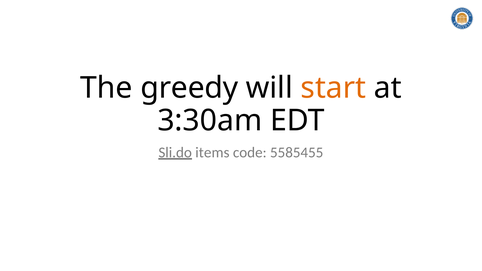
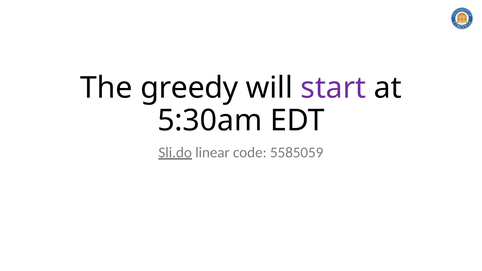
start colour: orange -> purple (333, 88)
3:30am: 3:30am -> 5:30am (210, 120)
items: items -> linear (212, 152)
5585455: 5585455 -> 5585059 (297, 152)
